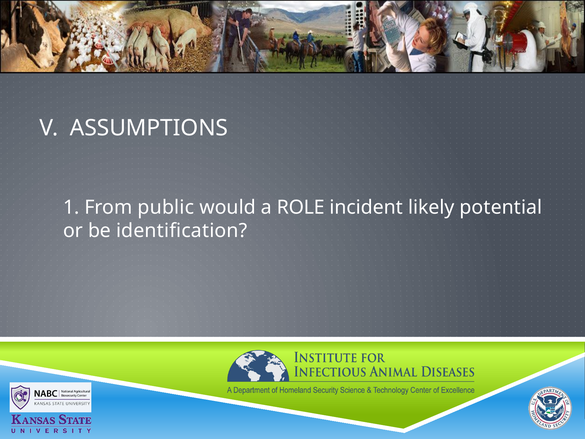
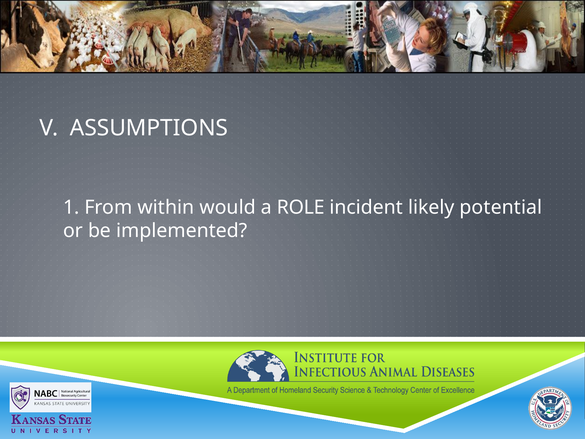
public: public -> within (166, 207)
identification: identification -> implemented (182, 231)
